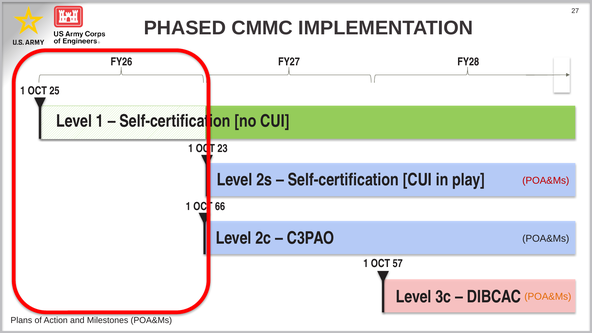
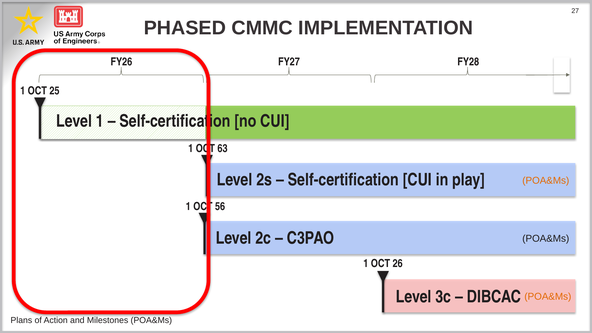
23: 23 -> 63 (223, 149)
POA&Ms colour: red -> orange (546, 181)
66: 66 -> 56 (220, 207)
57: 57 -> 26 (398, 263)
